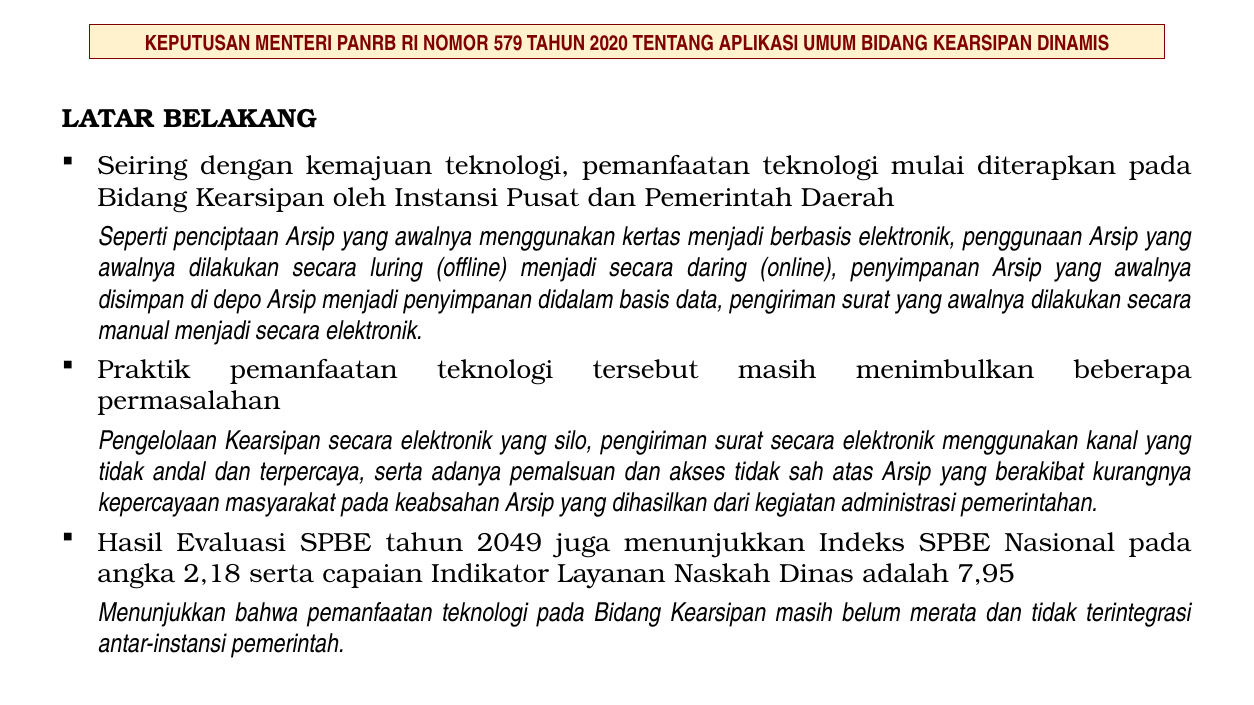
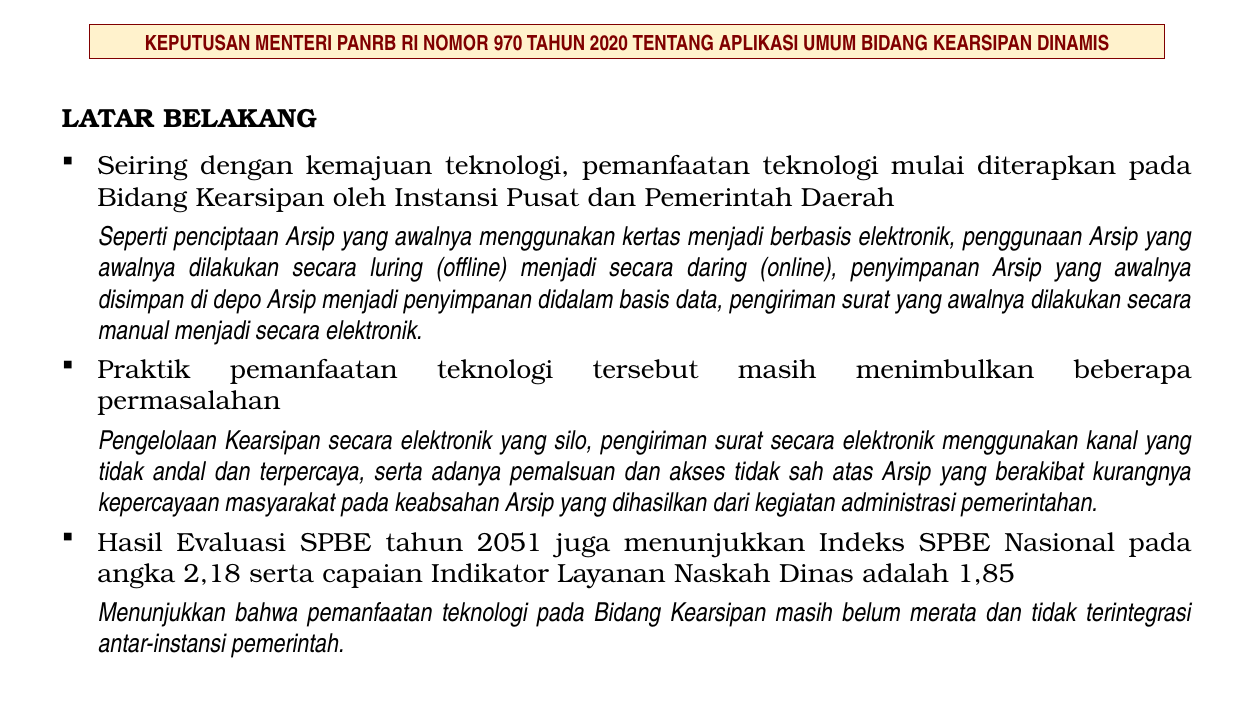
579: 579 -> 970 (508, 43)
2049: 2049 -> 2051 (510, 543)
7,95: 7,95 -> 1,85 (986, 574)
